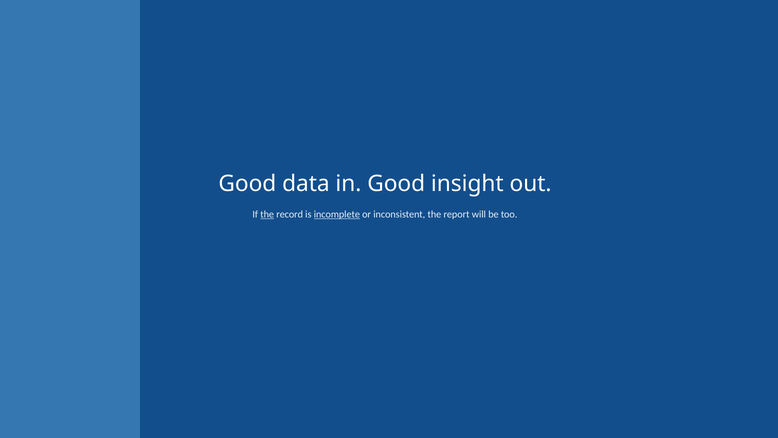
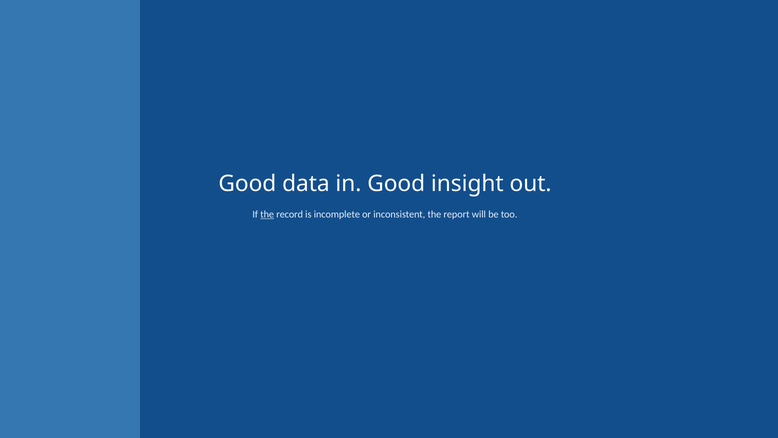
incomplete underline: present -> none (337, 214)
